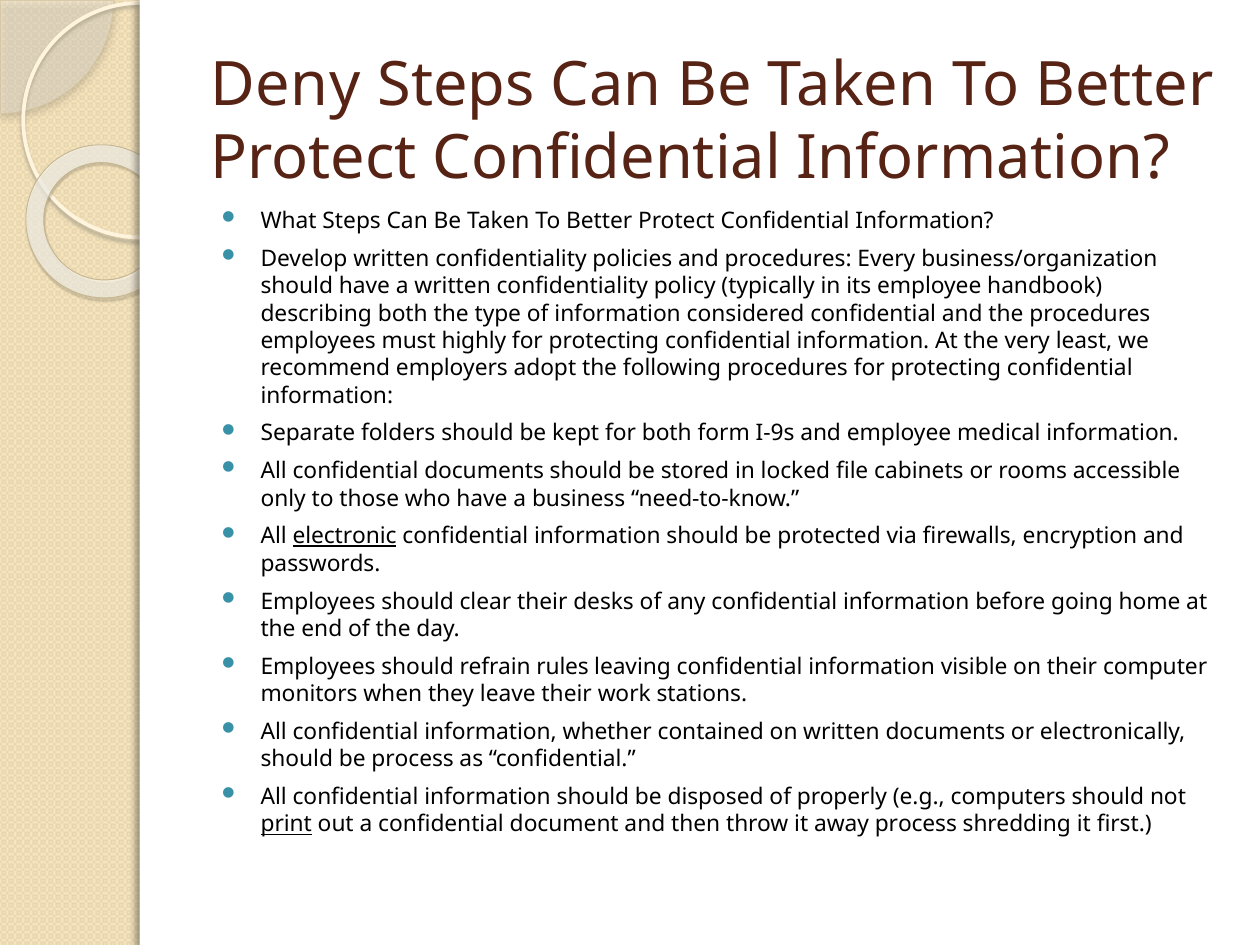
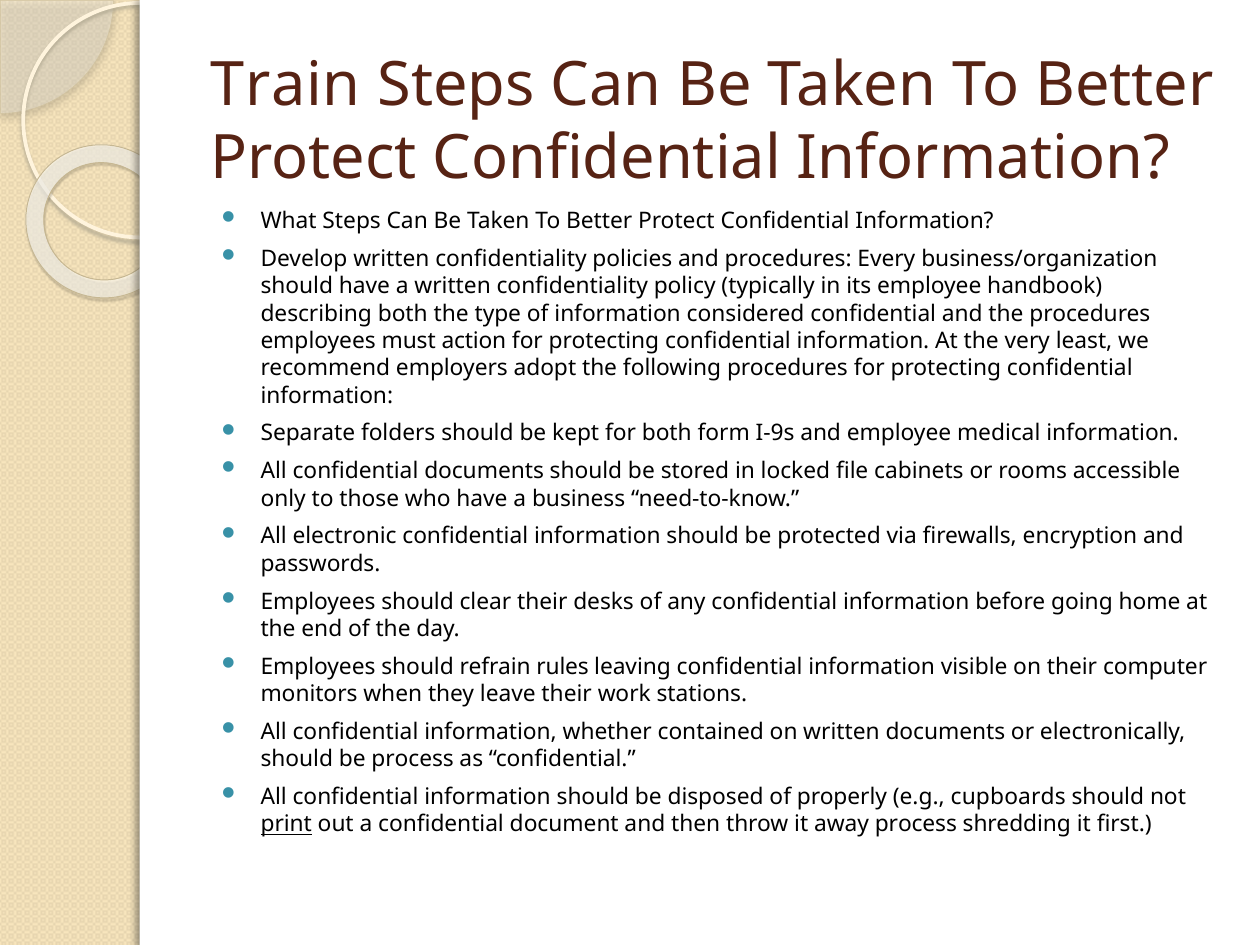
Deny: Deny -> Train (286, 85)
highly: highly -> action (474, 341)
electronic underline: present -> none (345, 536)
computers: computers -> cupboards (1008, 797)
